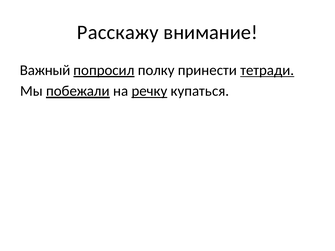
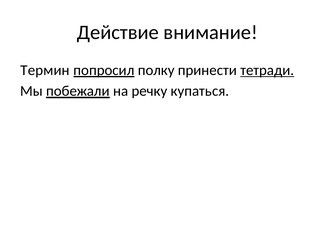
Расскажу: Расскажу -> Действие (118, 32)
Важный: Важный -> Термин (45, 70)
речку underline: present -> none (149, 91)
